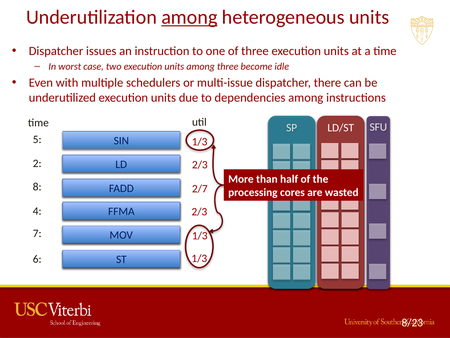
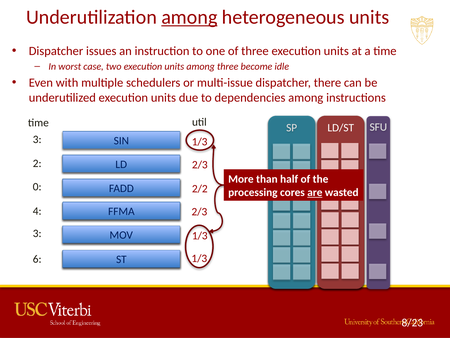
5: 5 -> 3 (37, 139)
8: 8 -> 0 (37, 186)
2/7: 2/7 -> 2/2 (200, 189)
are underline: none -> present (315, 192)
7: 7 -> 3 (37, 233)
